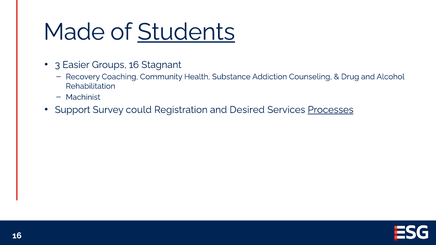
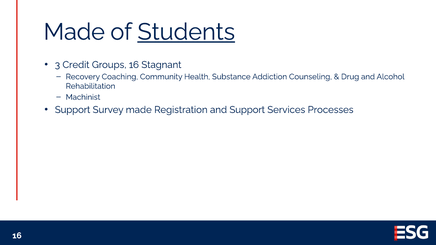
Easier: Easier -> Credit (76, 65)
Survey could: could -> made (139, 110)
and Desired: Desired -> Support (247, 110)
Processes underline: present -> none (331, 110)
